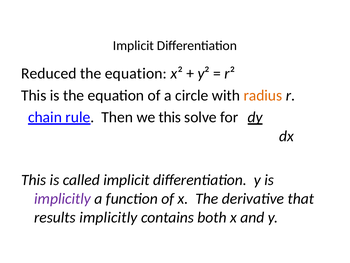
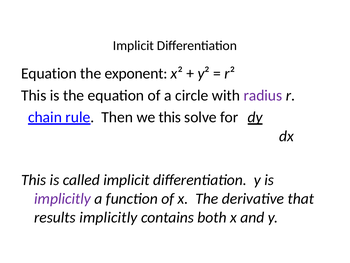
Reduced: Reduced -> Equation (49, 73)
equation: equation -> exponent (136, 73)
radius colour: orange -> purple (263, 95)
